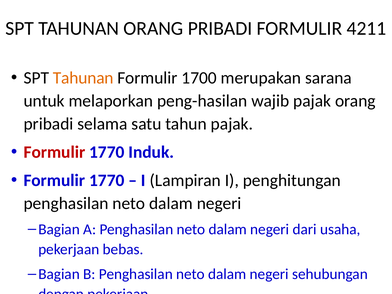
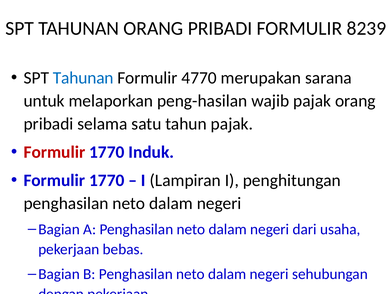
4211: 4211 -> 8239 (366, 29)
Tahunan colour: orange -> blue (83, 78)
1700: 1700 -> 4770 (199, 78)
